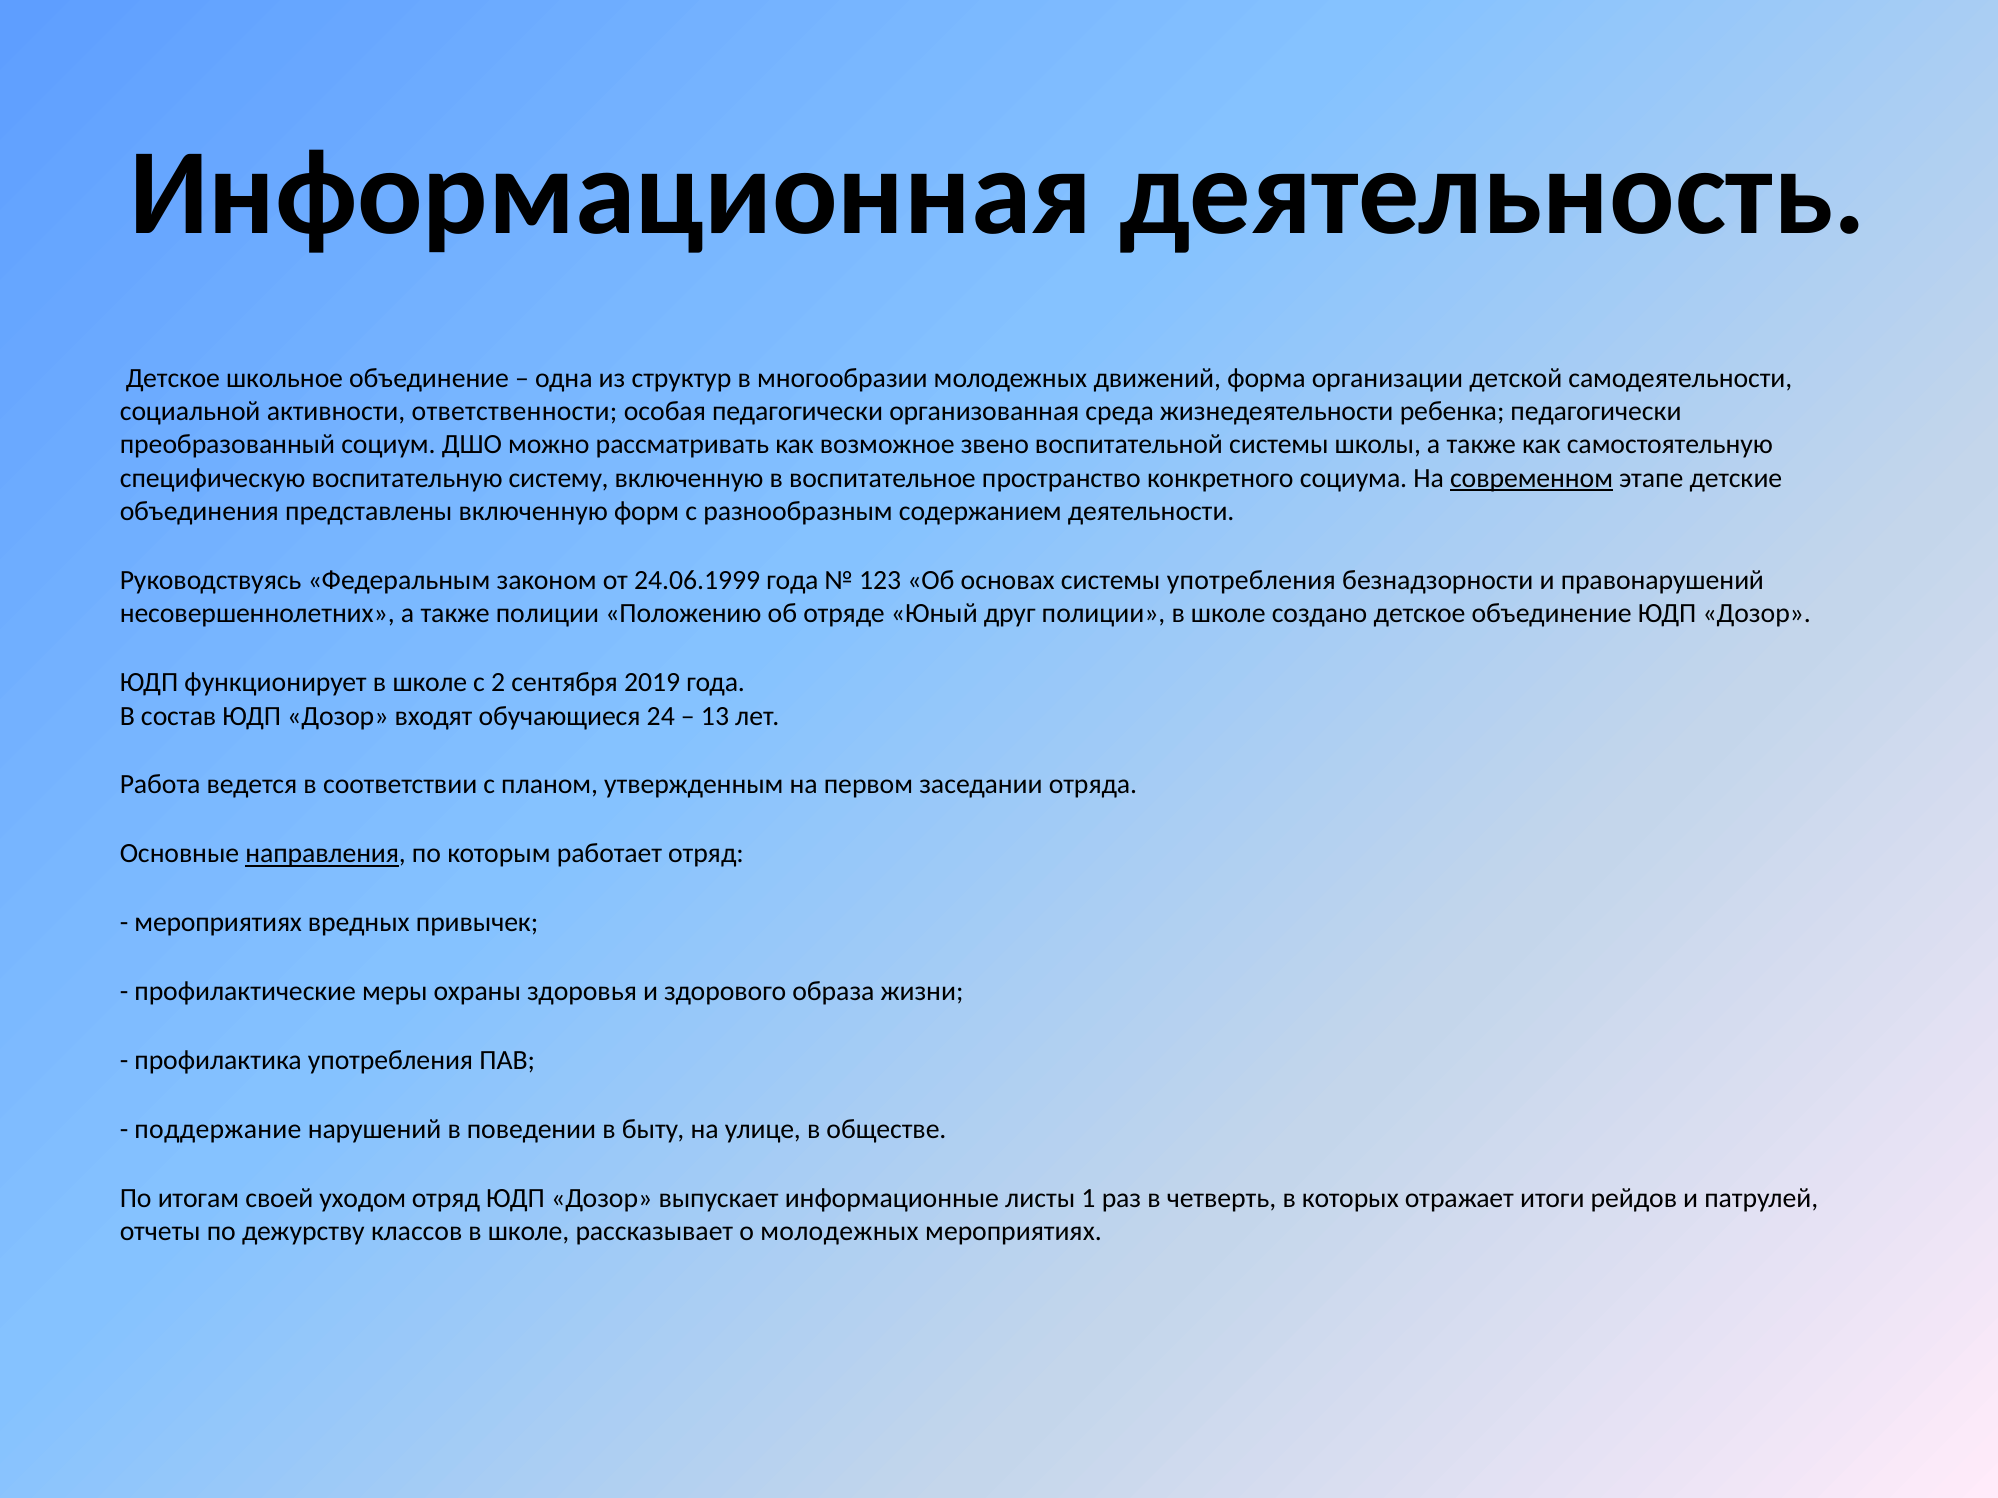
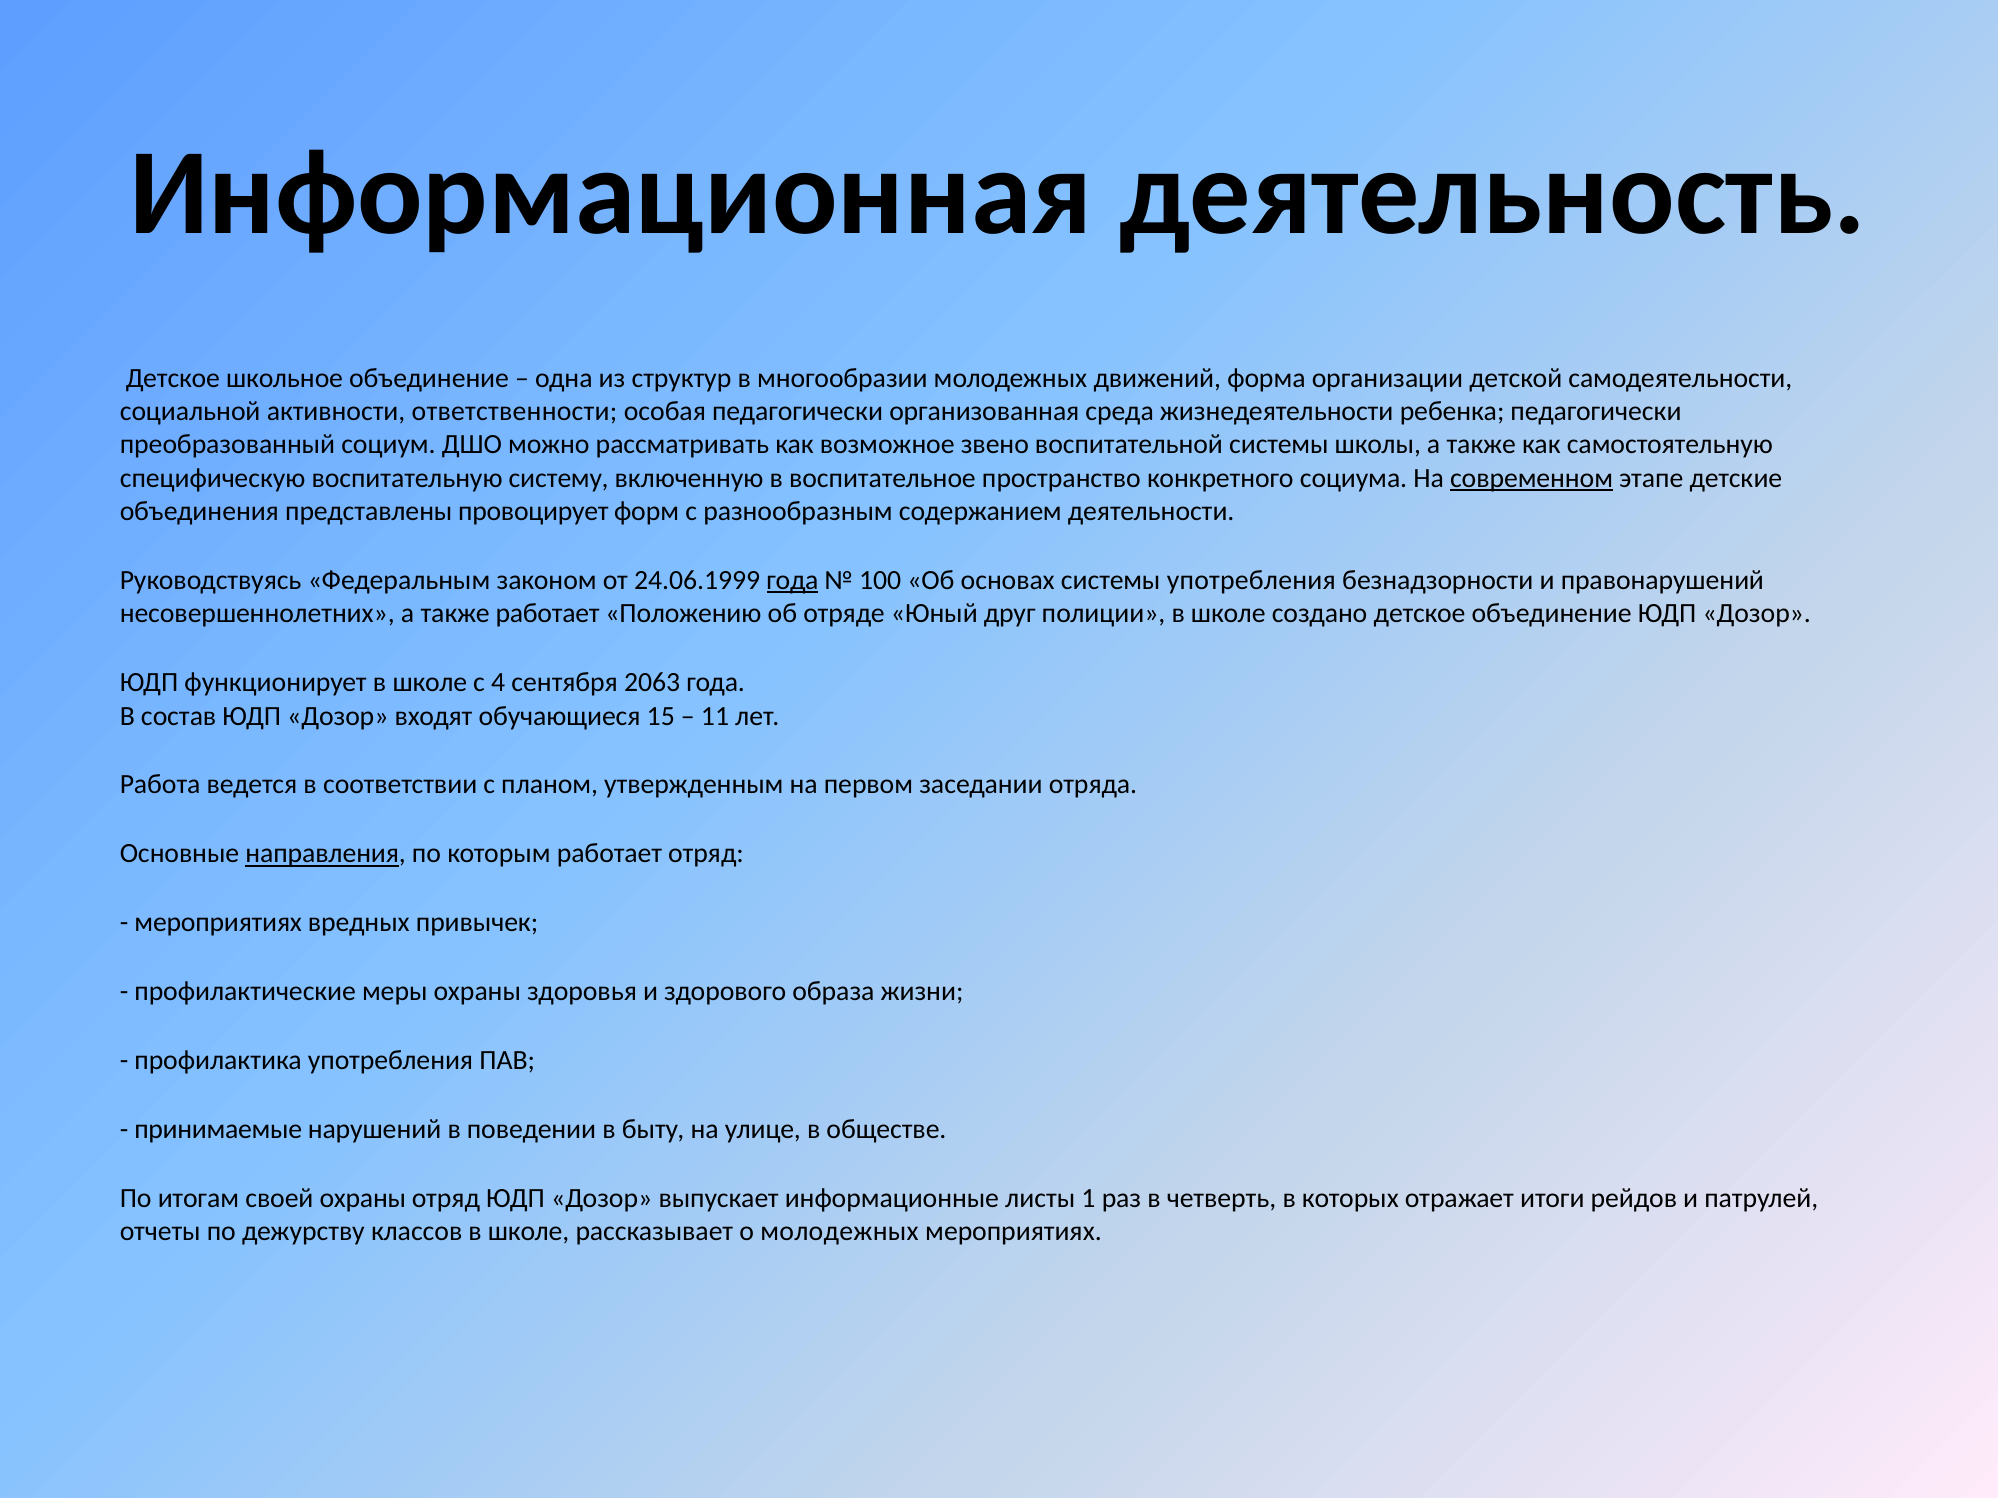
представлены включенную: включенную -> провоцирует (533, 512)
года underline: none -> present (792, 581)
123: 123 -> 100 (880, 581)
также полиции: полиции -> работает (548, 614)
2: 2 -> 4 (498, 683)
2019: 2019 -> 2063 (652, 683)
24: 24 -> 15 (661, 716)
13: 13 -> 11 (715, 716)
поддержание: поддержание -> принимаемые (218, 1130)
своей уходом: уходом -> охраны (363, 1199)
